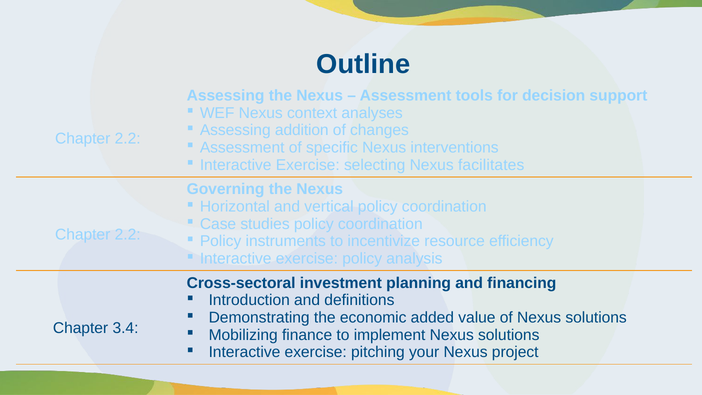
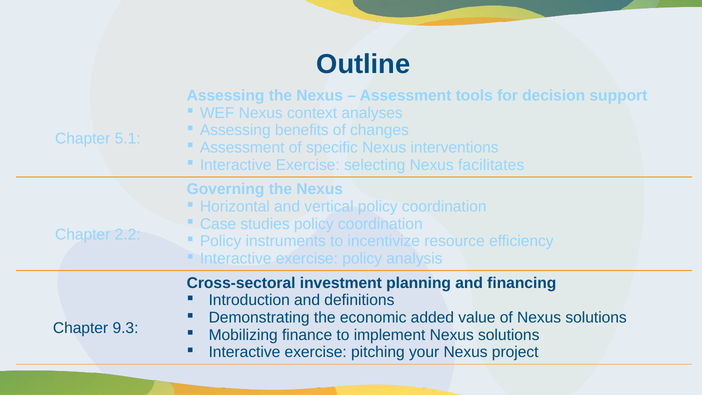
addition: addition -> benefits (302, 130)
2.2: 2.2 -> 5.1 (128, 138)
3.4: 3.4 -> 9.3 (126, 328)
